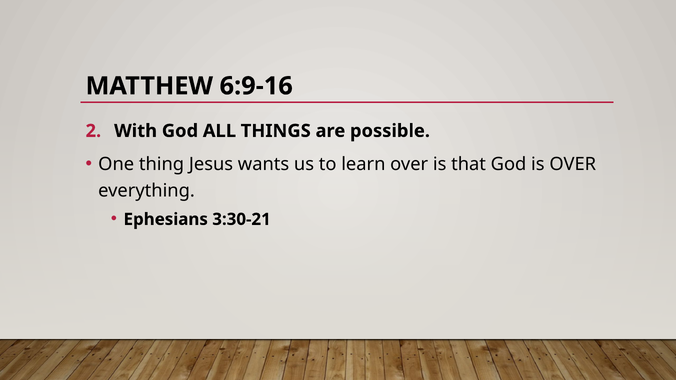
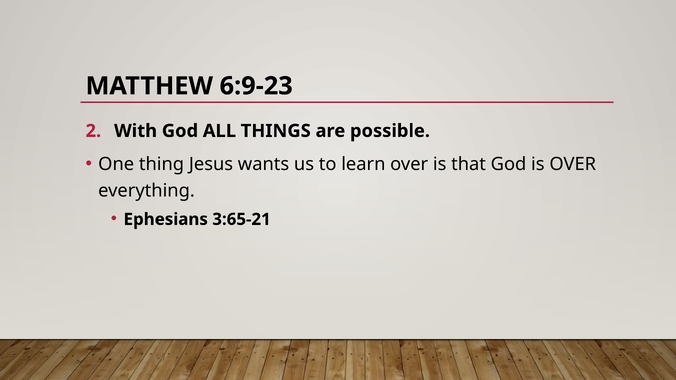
6:9-16: 6:9-16 -> 6:9-23 (256, 86)
3:30-21: 3:30-21 -> 3:65-21 (242, 219)
